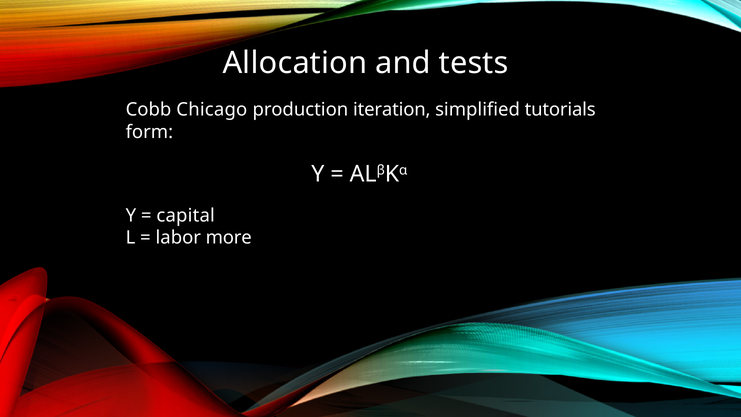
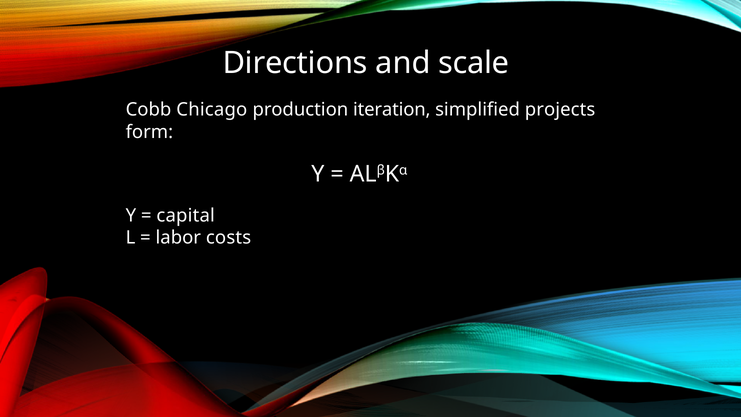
Allocation: Allocation -> Directions (295, 63)
tests: tests -> scale (474, 63)
tutorials: tutorials -> projects (560, 110)
more: more -> costs (229, 238)
